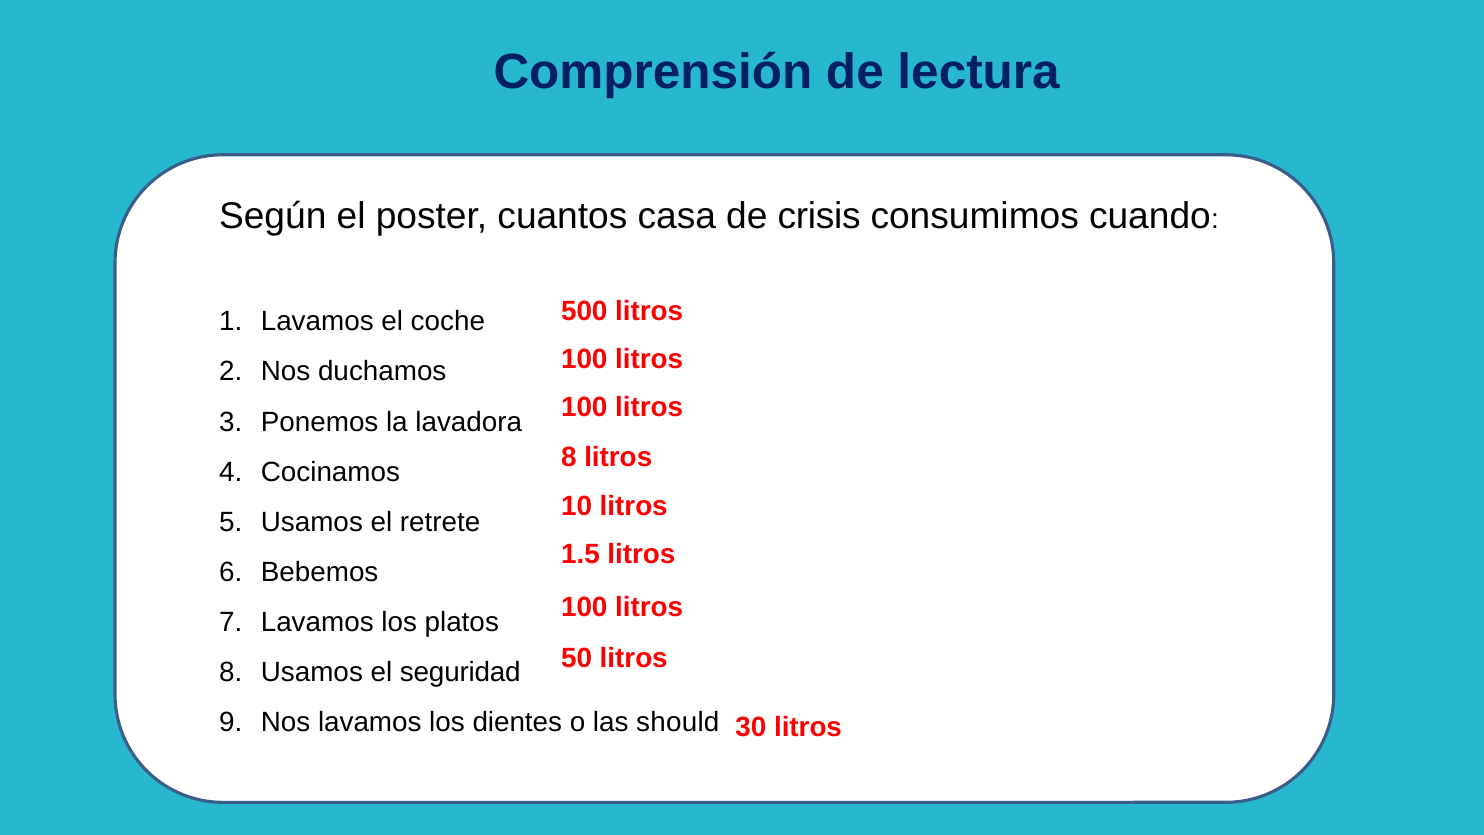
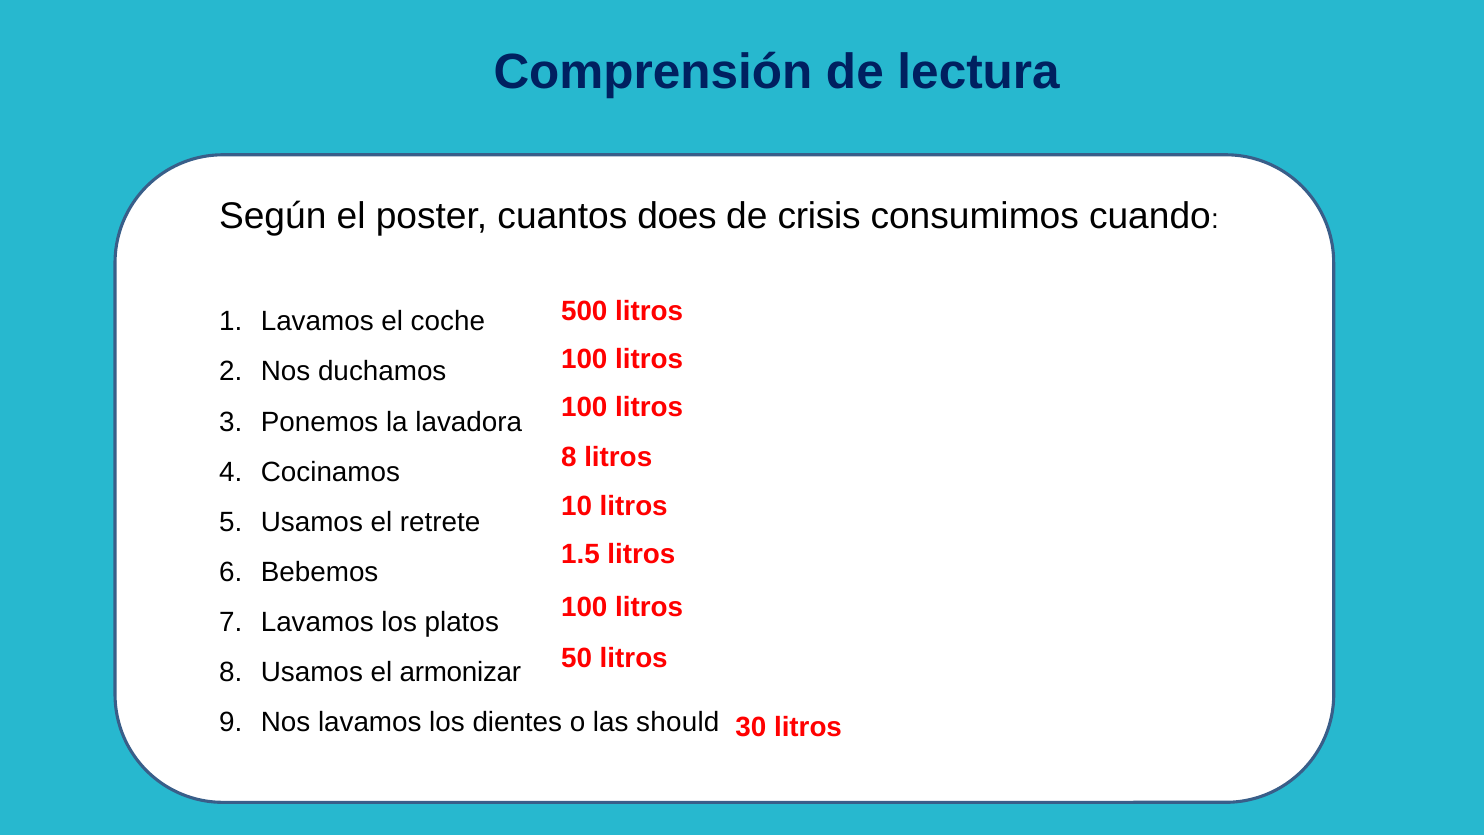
casa: casa -> does (677, 216)
seguridad: seguridad -> armonizar (460, 672)
